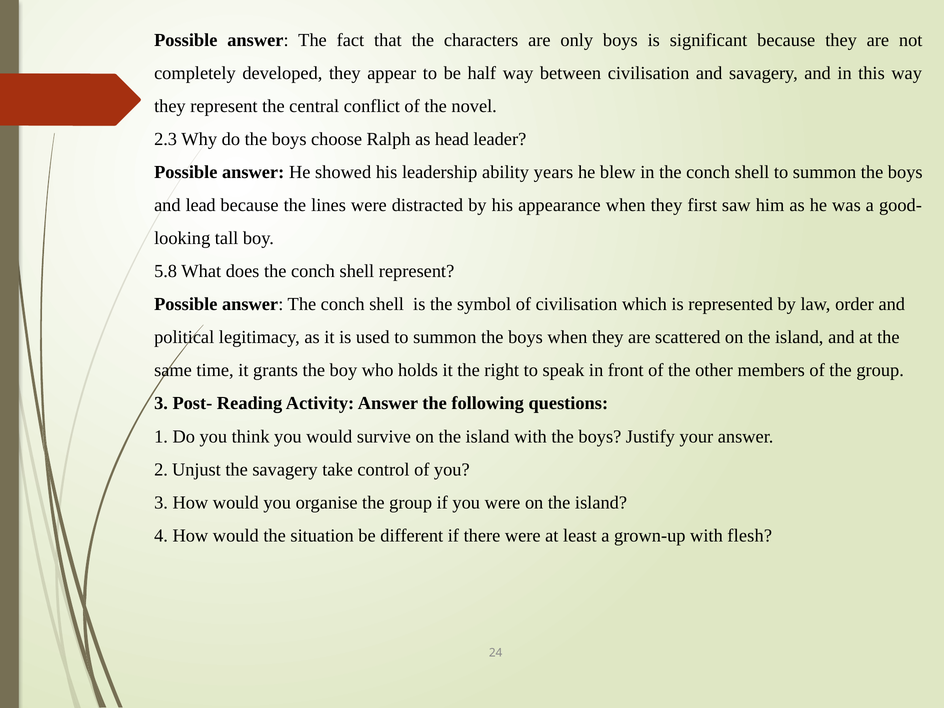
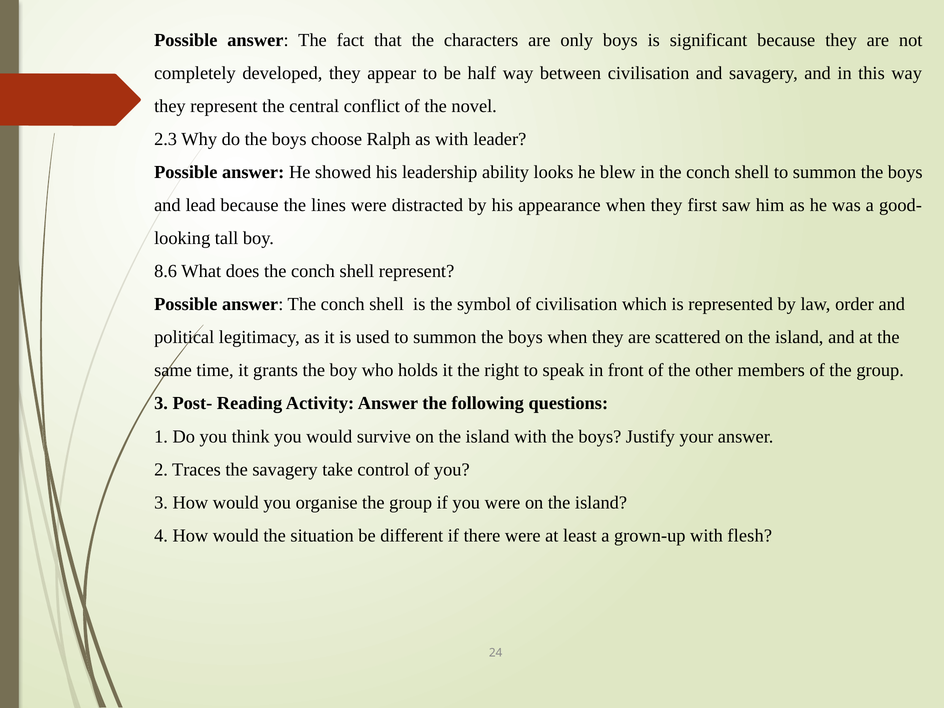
as head: head -> with (452, 139)
years: years -> looks (554, 172)
5.8: 5.8 -> 8.6 (166, 271)
Unjust: Unjust -> Traces (196, 470)
